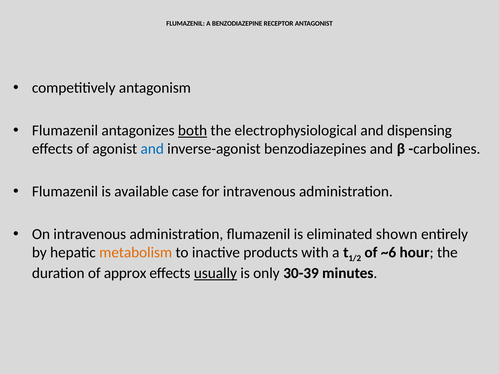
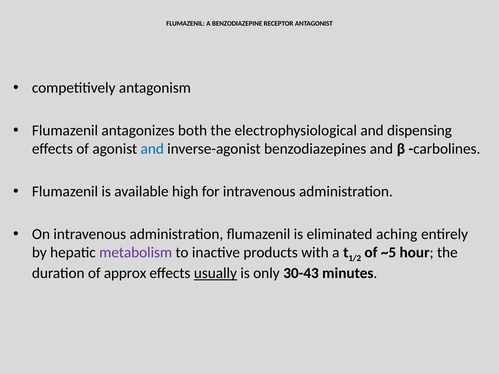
both underline: present -> none (193, 131)
case: case -> high (185, 192)
shown: shown -> aching (397, 234)
metabolism colour: orange -> purple (136, 253)
~6: ~6 -> ~5 (389, 253)
30-39: 30-39 -> 30-43 (301, 273)
